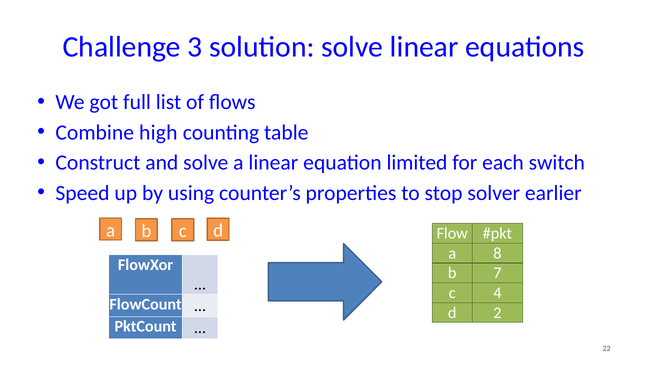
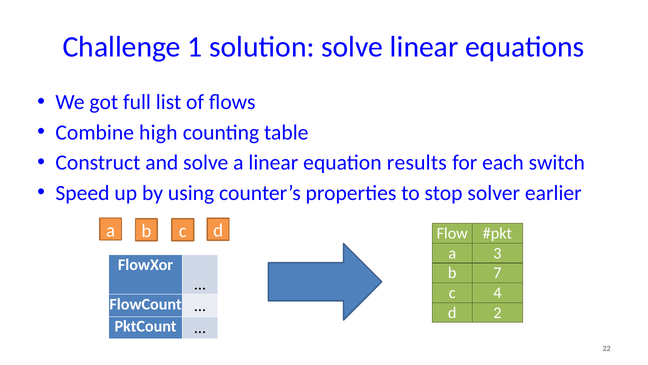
3: 3 -> 1 (195, 47)
limited: limited -> results (417, 162)
8: 8 -> 3 (497, 253)
